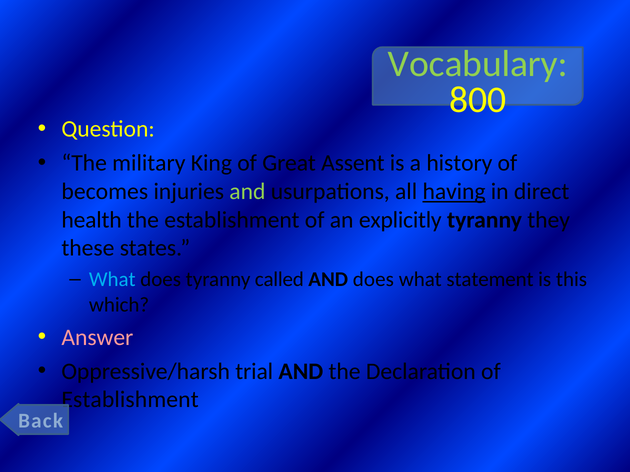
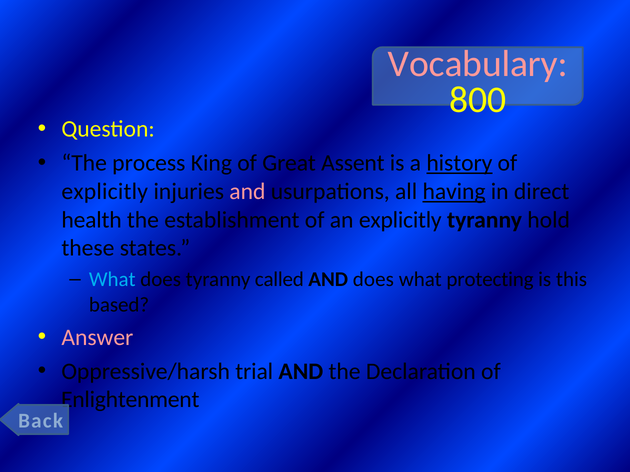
Vocabulary colour: light green -> pink (478, 64)
military: military -> process (149, 163)
history underline: none -> present (459, 163)
becomes: becomes -> explicitly (105, 192)
and colour: light green -> pink (247, 192)
they: they -> hold (549, 220)
statement: statement -> protecting (490, 280)
which: which -> based (119, 305)
Establishment: Establishment -> Enlightenment (130, 400)
